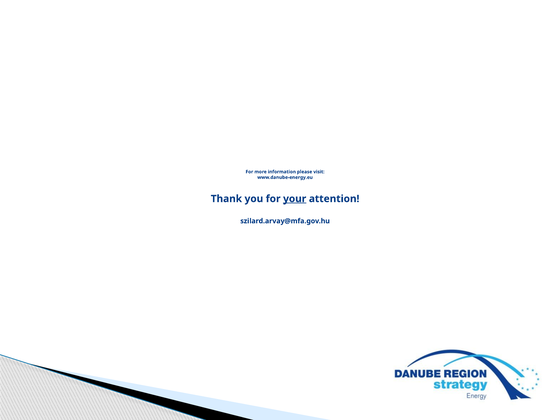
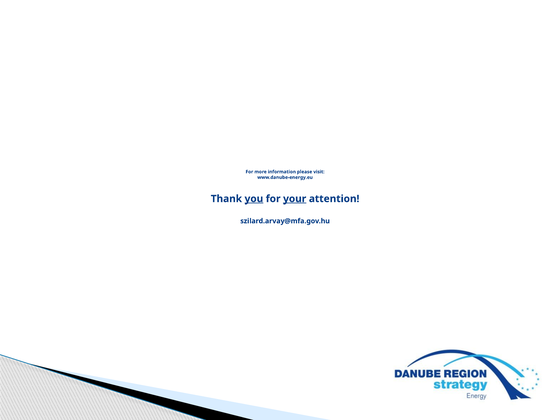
you underline: none -> present (254, 199)
